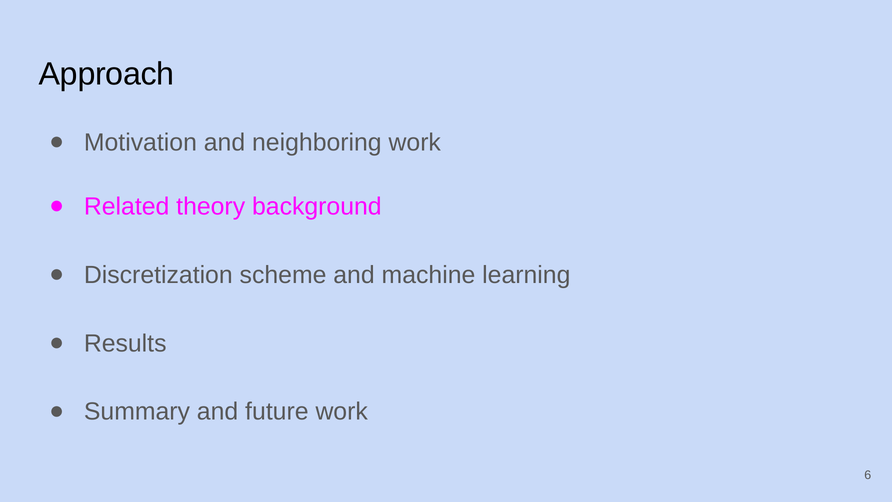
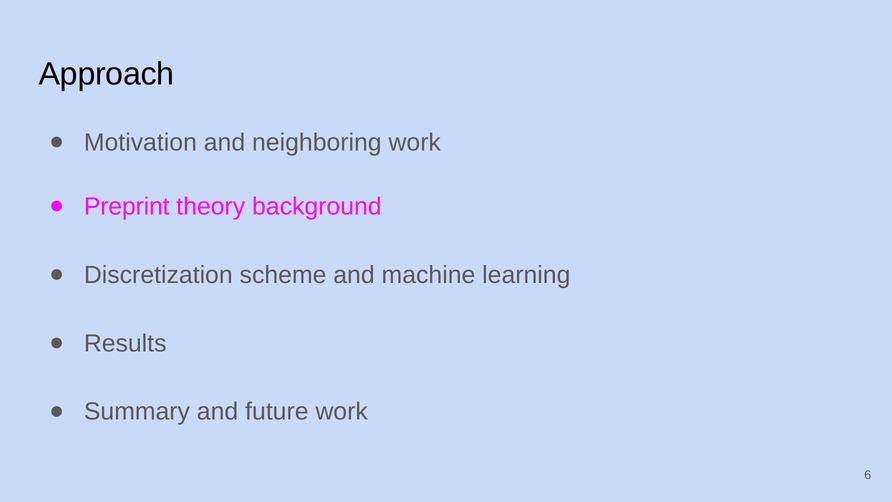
Related: Related -> Preprint (127, 206)
